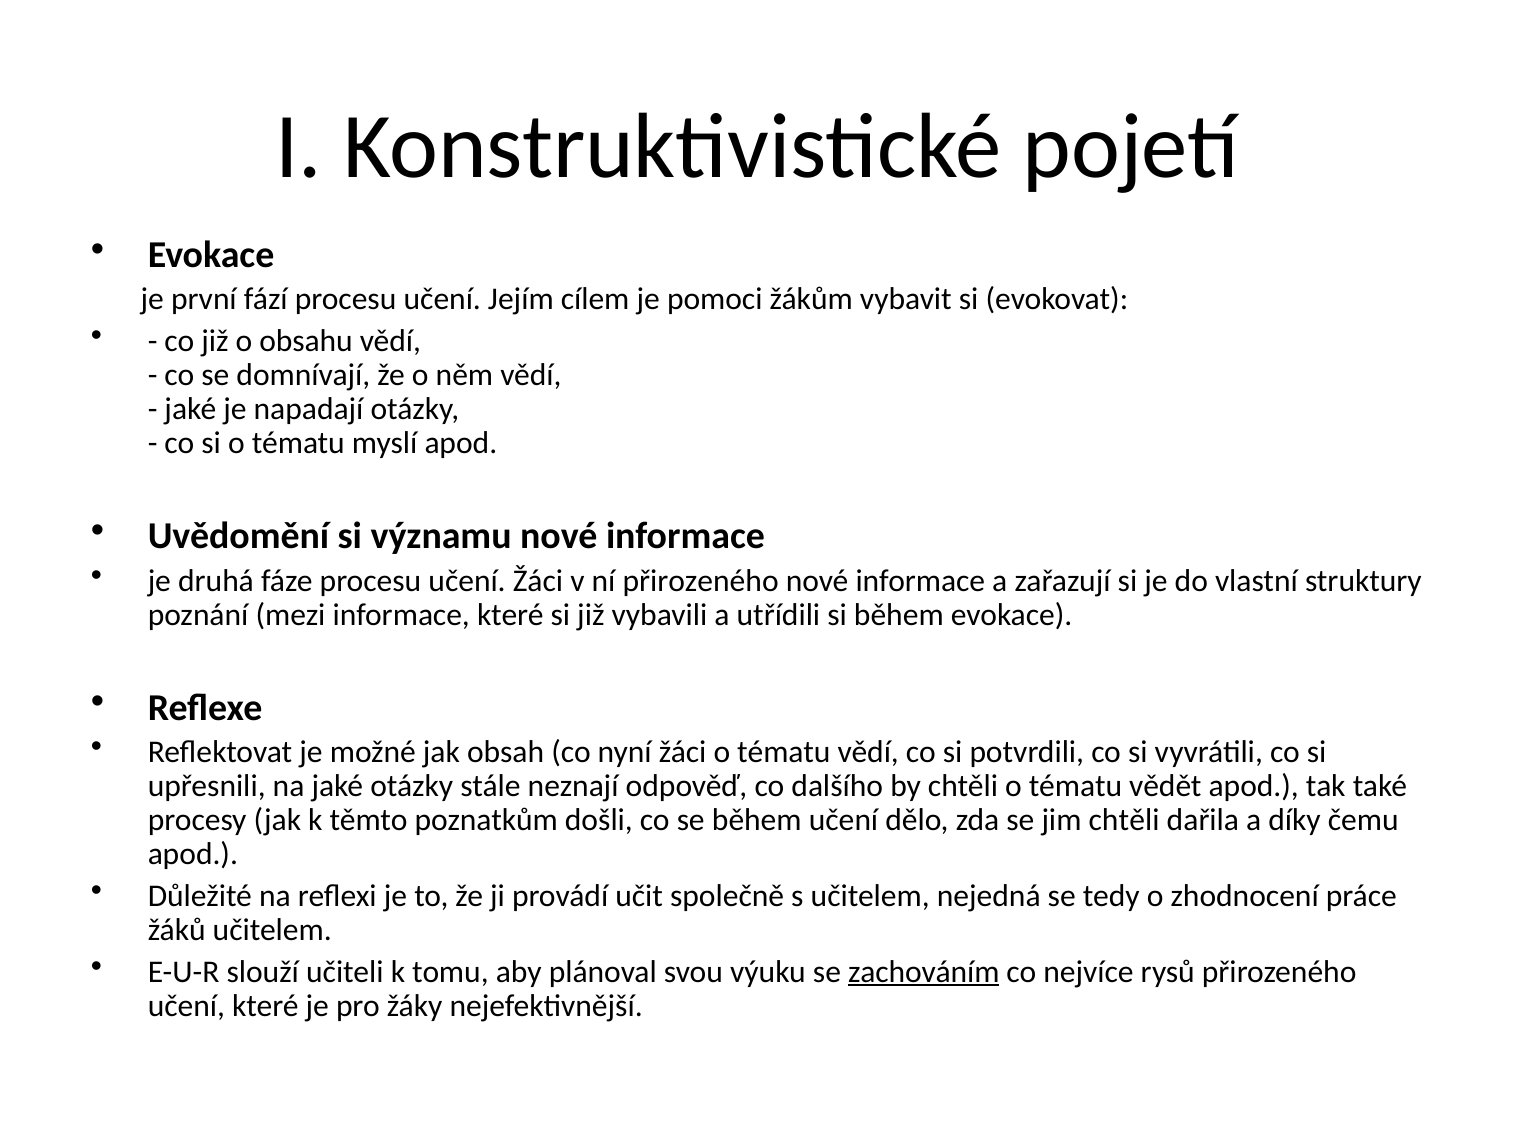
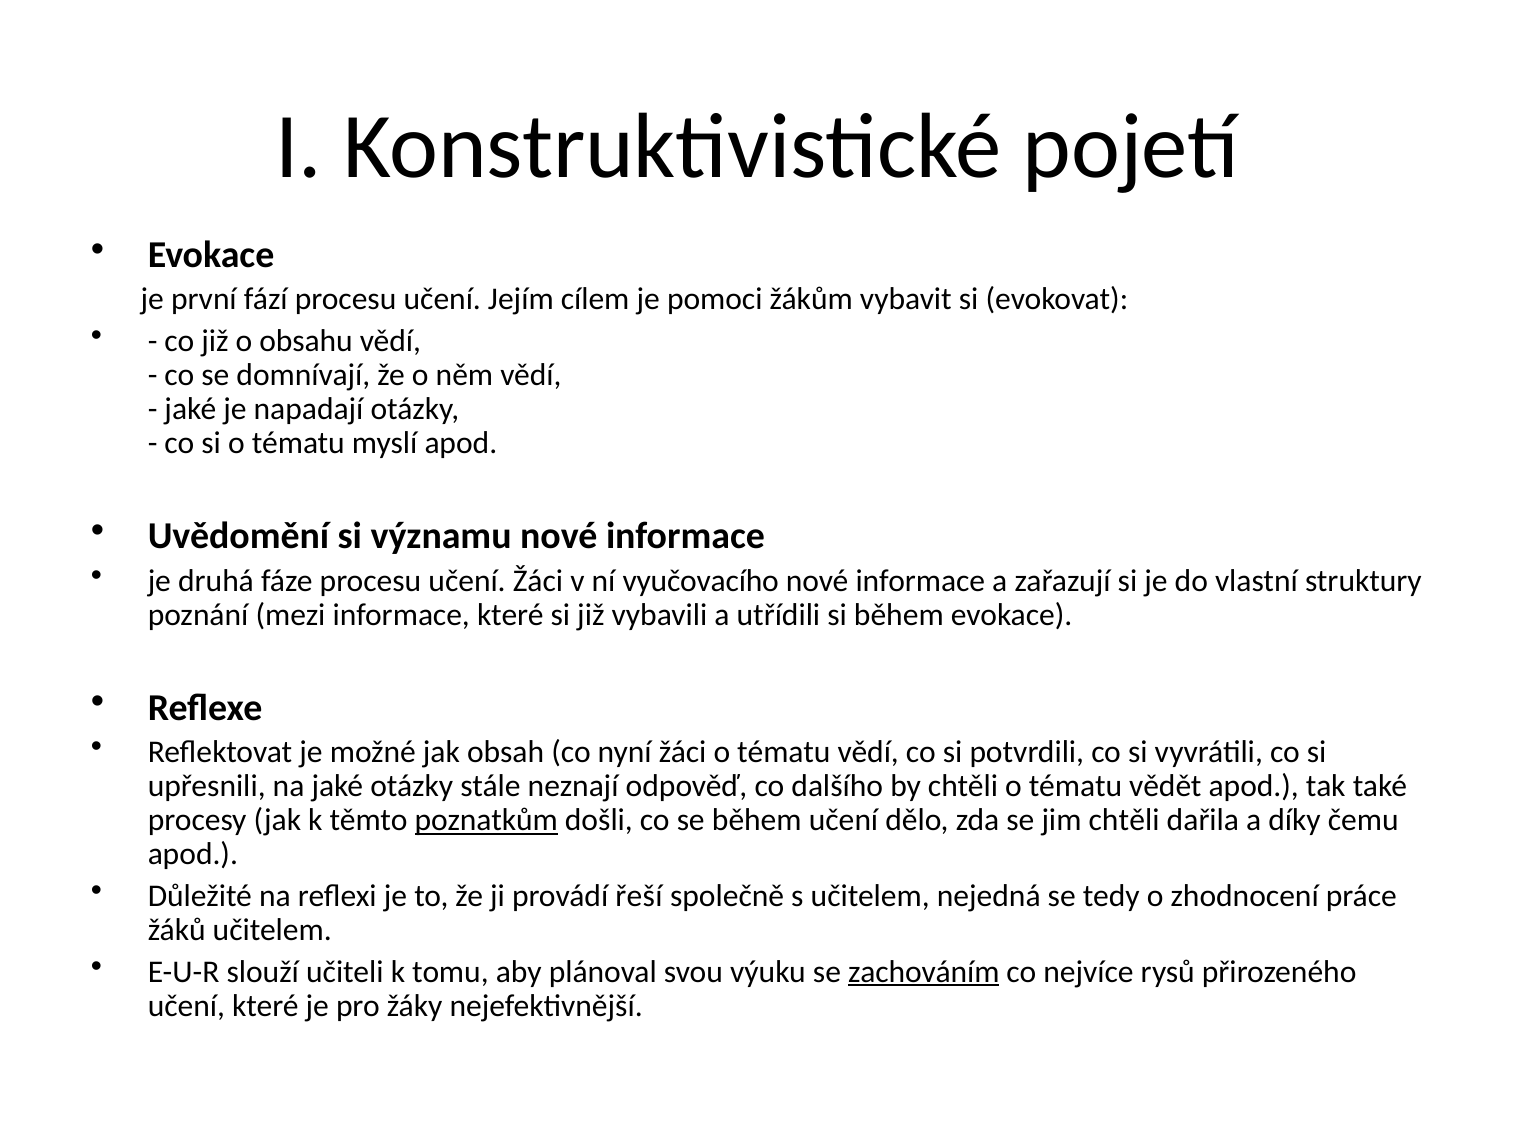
ní přirozeného: přirozeného -> vyučovacího (701, 581)
poznatkům underline: none -> present (486, 820)
učit: učit -> řeší (639, 896)
